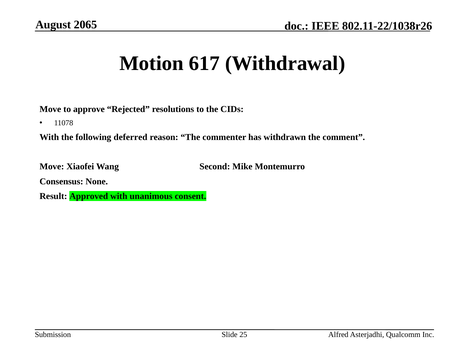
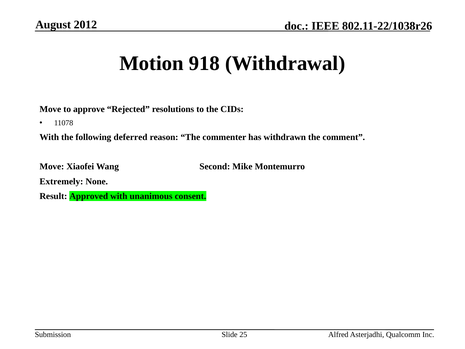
2065: 2065 -> 2012 (85, 25)
617: 617 -> 918 (204, 63)
Consensus: Consensus -> Extremely (61, 181)
